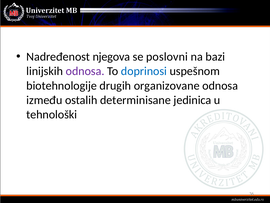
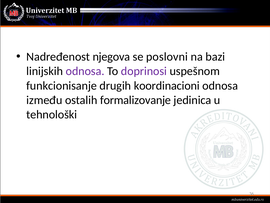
doprinosi colour: blue -> purple (144, 71)
biotehnologije: biotehnologije -> funkcionisanje (62, 85)
organizovane: organizovane -> koordinacioni (167, 85)
determinisane: determinisane -> formalizovanje (136, 100)
